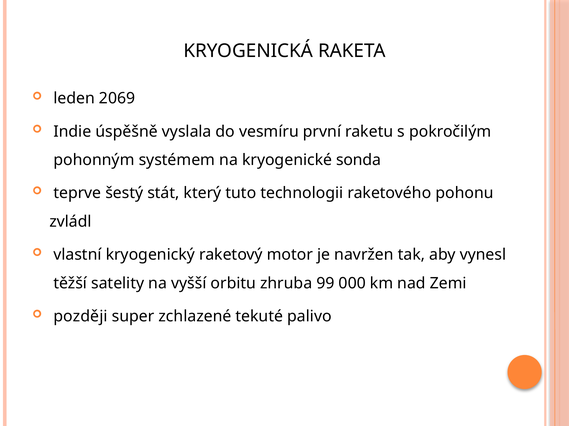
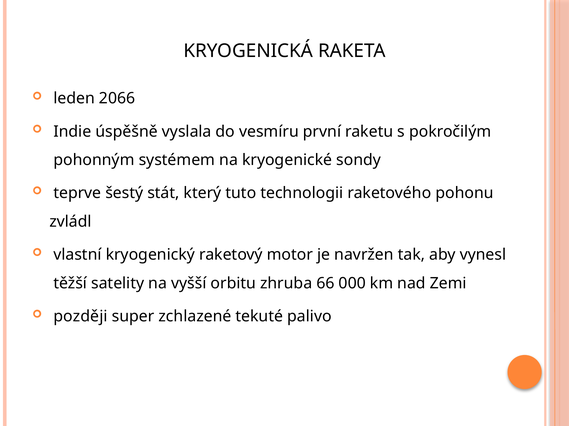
2069: 2069 -> 2066 (117, 98)
sonda: sonda -> sondy (359, 160)
99: 99 -> 66 (325, 284)
